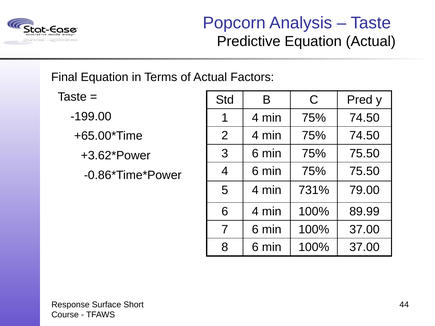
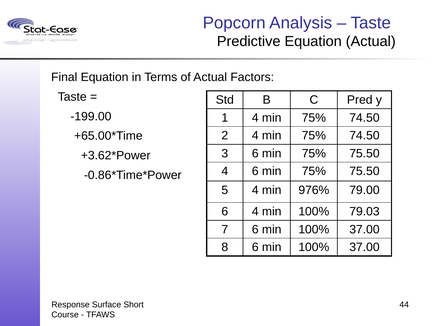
731%: 731% -> 976% (314, 190)
89.99: 89.99 -> 79.03 (364, 212)
